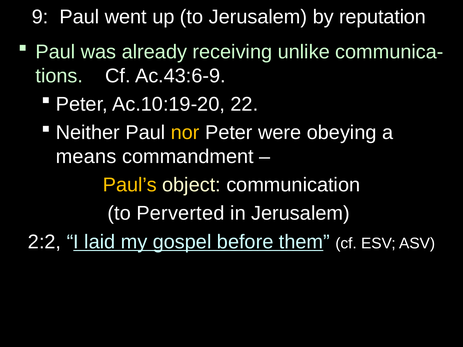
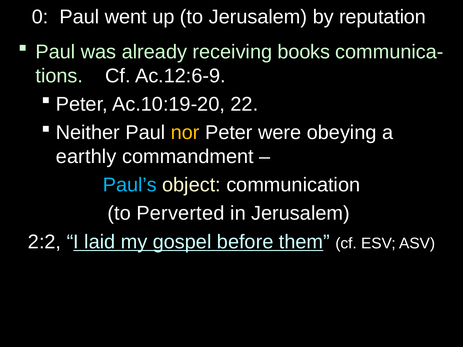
9: 9 -> 0 (40, 17)
unlike: unlike -> books (304, 52)
Ac.43:6-9: Ac.43:6-9 -> Ac.12:6-9 (180, 76)
means: means -> earthly (86, 157)
Paul’s colour: yellow -> light blue (130, 185)
